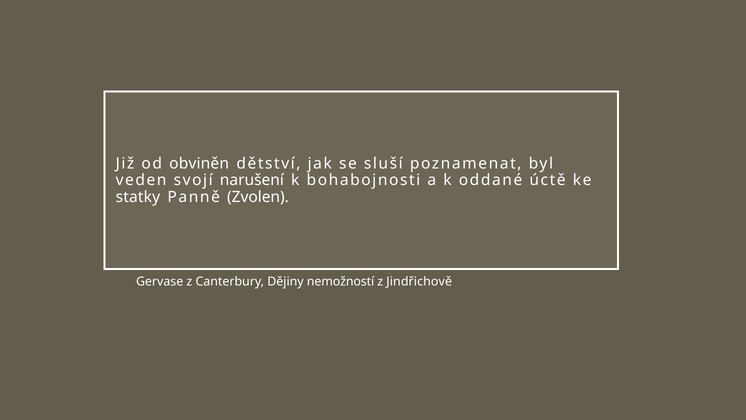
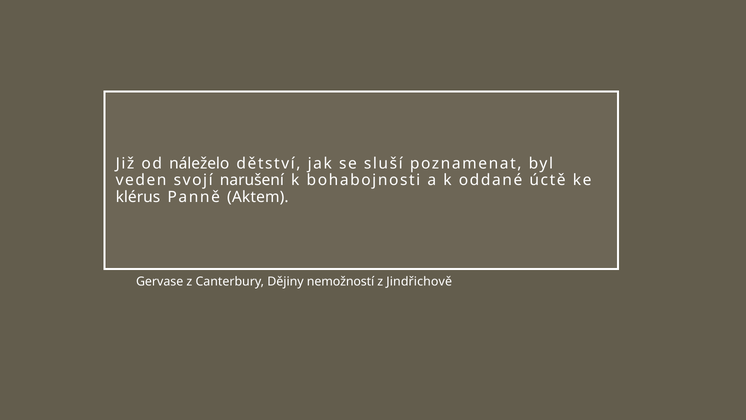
obviněn: obviněn -> náleželo (199, 163)
statky: statky -> klérus (138, 197)
Zvolen: Zvolen -> Aktem (258, 197)
